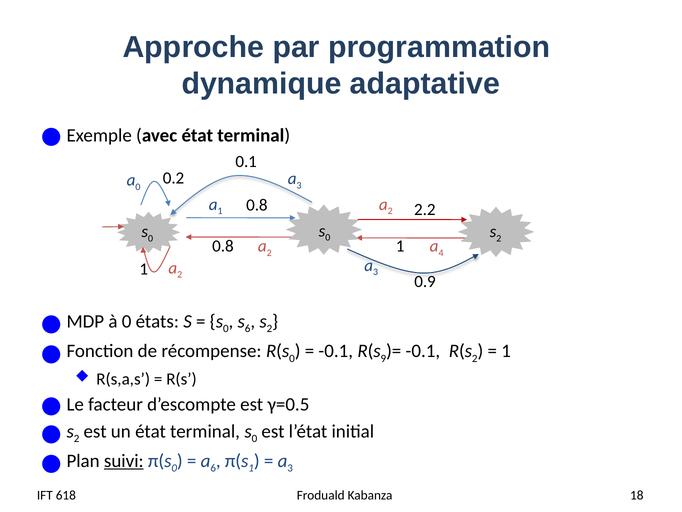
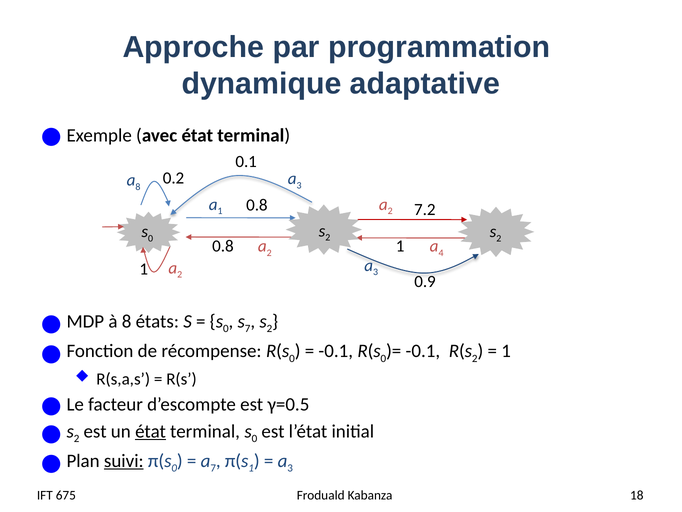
0: 0 -> 8 (138, 187)
2.2: 2.2 -> 7.2 (425, 210)
0: 0 -> 2 (328, 237)
à 0: 0 -> 8 (127, 321)
s 6: 6 -> 7 (248, 329)
-0.1 R(s 9: 9 -> 0 (383, 358)
état underline: none -> present (151, 431)
6: 6 -> 7 (213, 468)
618: 618 -> 675 (66, 495)
